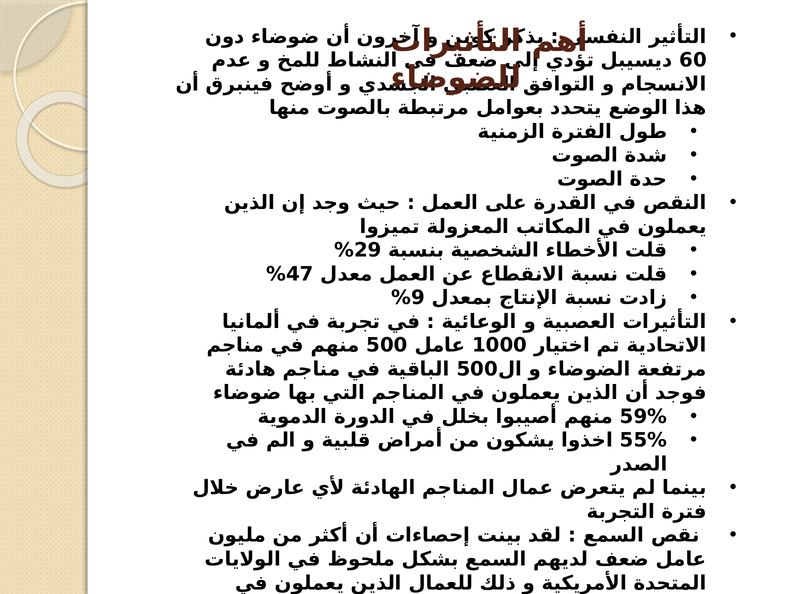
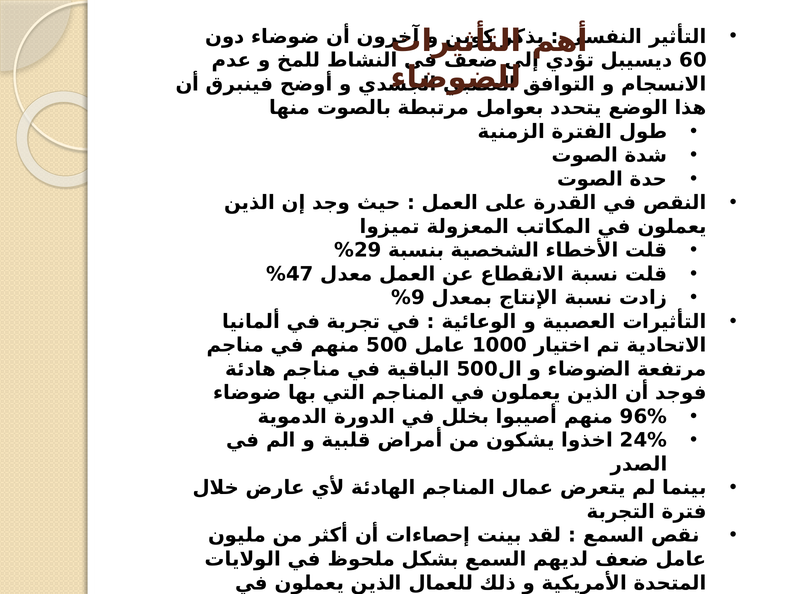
59%: 59% -> 96% (644, 416)
55%: 55% -> 24% (644, 440)
